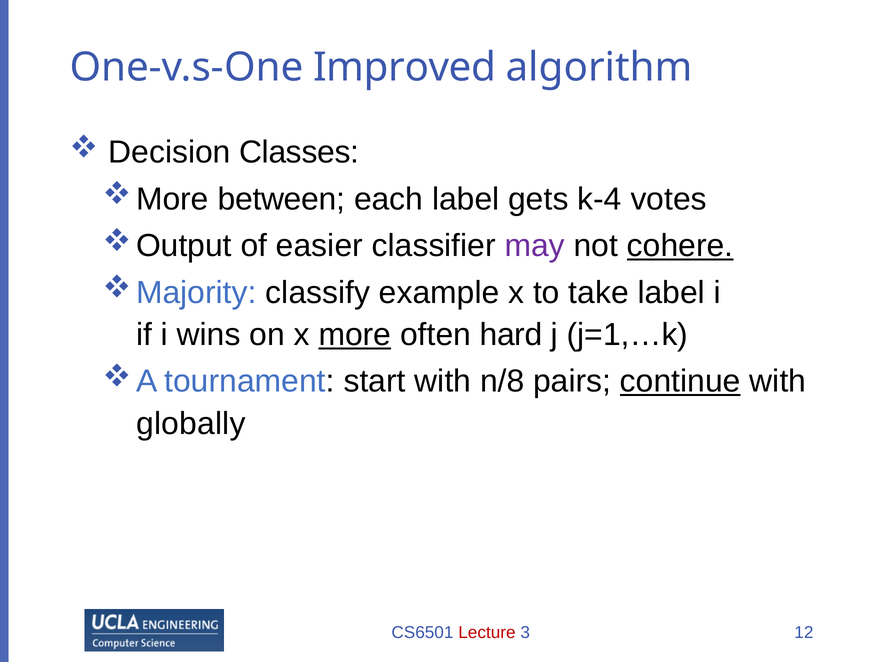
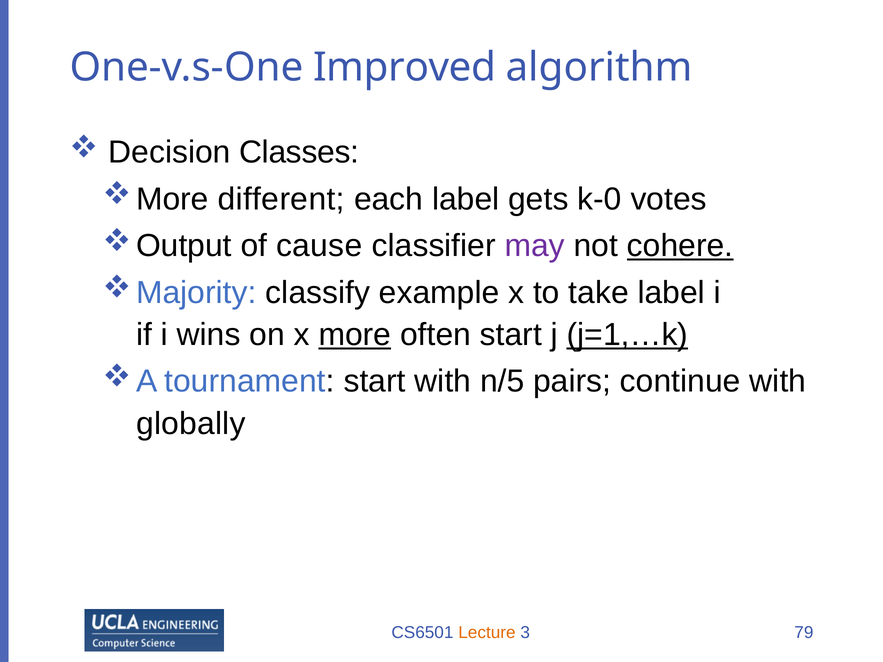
between: between -> different (281, 199)
k-4: k-4 -> k-0 (600, 199)
easier: easier -> cause (319, 246)
often hard: hard -> start (511, 335)
j=1,…k underline: none -> present (627, 335)
n/8: n/8 -> n/5 (502, 382)
continue underline: present -> none (680, 382)
Lecture colour: red -> orange (487, 633)
12: 12 -> 79 (804, 633)
